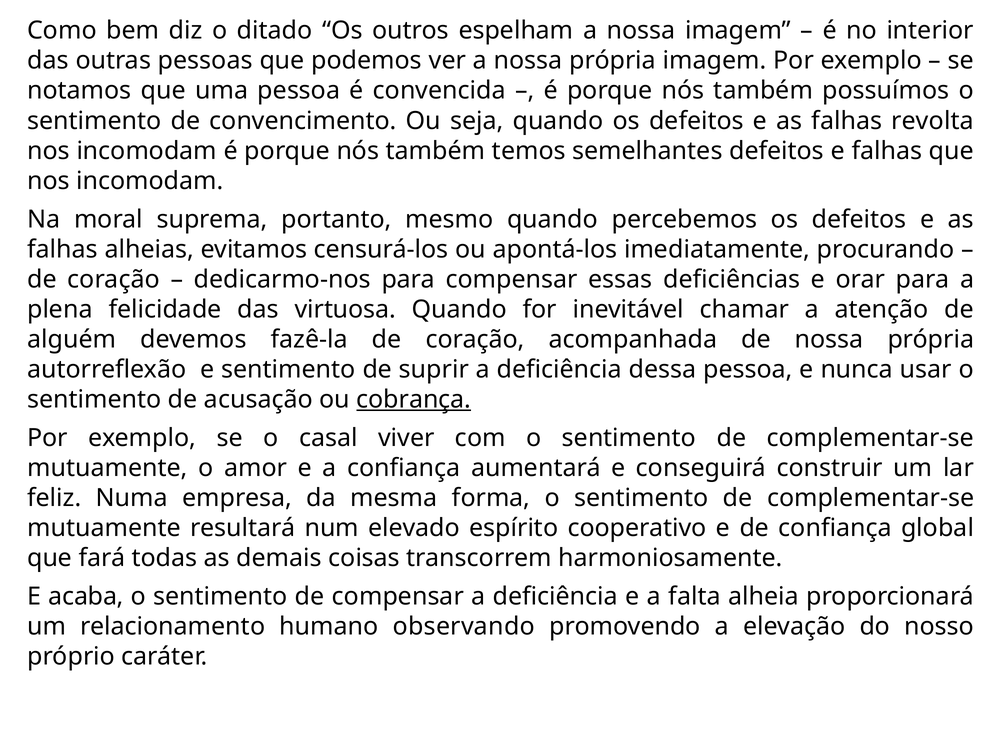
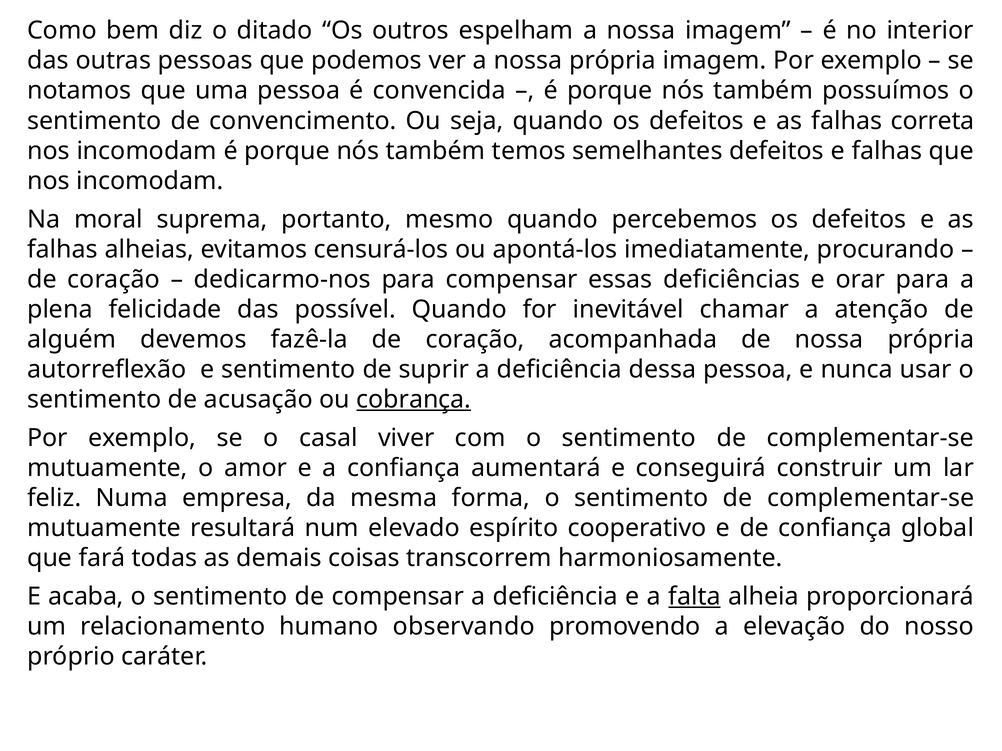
revolta: revolta -> correta (933, 121)
virtuosa: virtuosa -> possível (345, 310)
falta underline: none -> present (695, 597)
